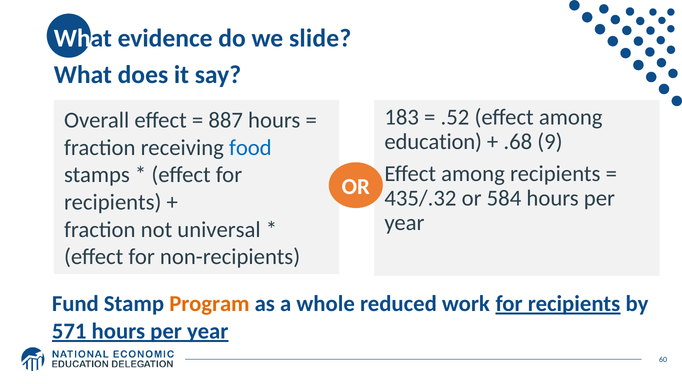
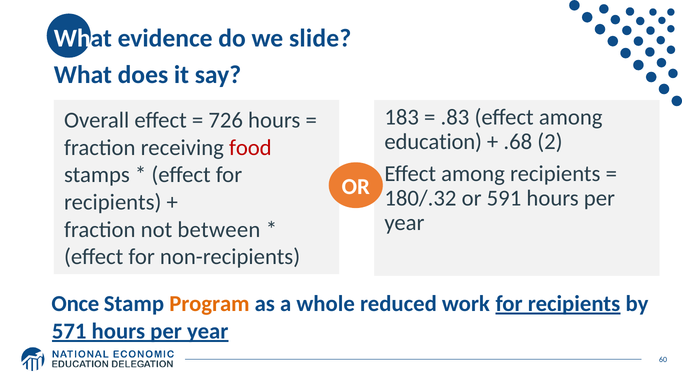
.52: .52 -> .83 (455, 117)
887: 887 -> 726 (226, 120)
9: 9 -> 2 (550, 142)
food colour: blue -> red (250, 148)
435/.32: 435/.32 -> 180/.32 (420, 198)
584: 584 -> 591 (504, 198)
universal: universal -> between (219, 229)
Fund: Fund -> Once (75, 304)
